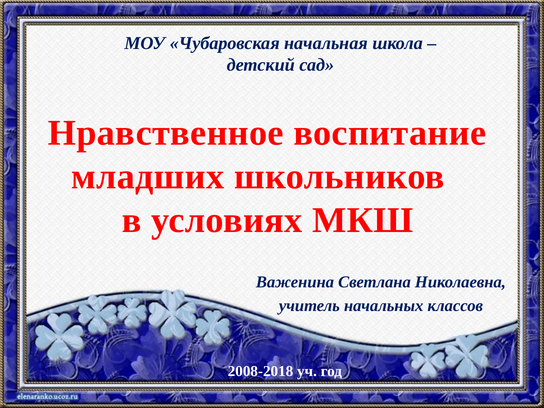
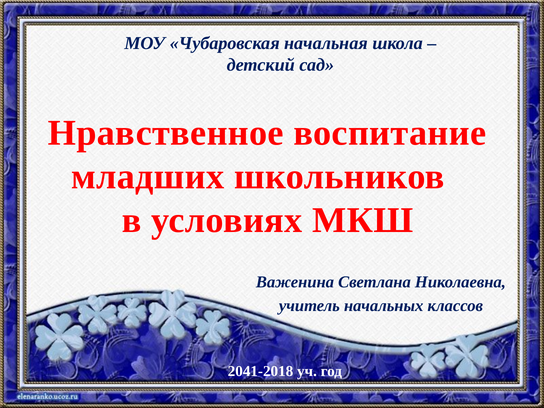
2008-2018: 2008-2018 -> 2041-2018 (260, 371)
